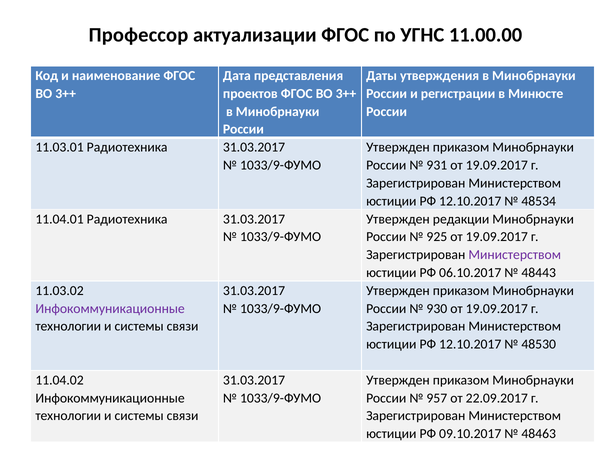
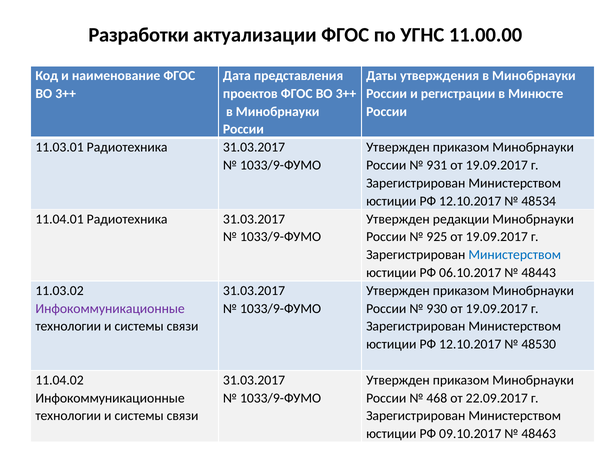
Профессор: Профессор -> Разработки (139, 35)
Министерством colour: purple -> blue (515, 255)
957: 957 -> 468 (437, 398)
